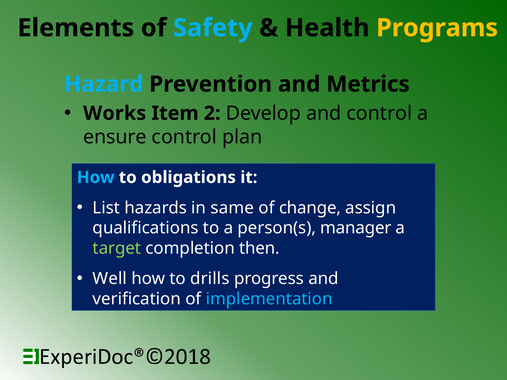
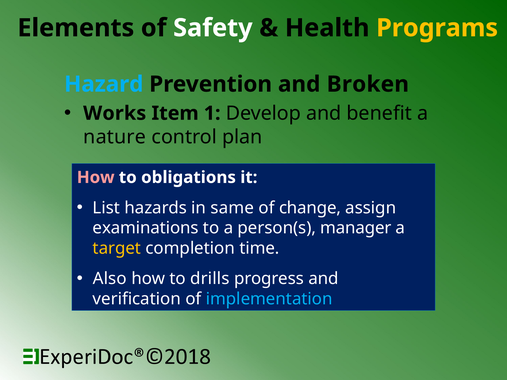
Safety colour: light blue -> white (213, 28)
Metrics: Metrics -> Broken (368, 84)
2: 2 -> 1 (212, 113)
and control: control -> benefit (379, 113)
ensure: ensure -> nature (115, 137)
How colour: light blue -> pink (96, 178)
qualifications: qualifications -> examinations (146, 228)
target colour: light green -> yellow (117, 248)
then: then -> time (259, 248)
Well: Well -> Also (110, 279)
